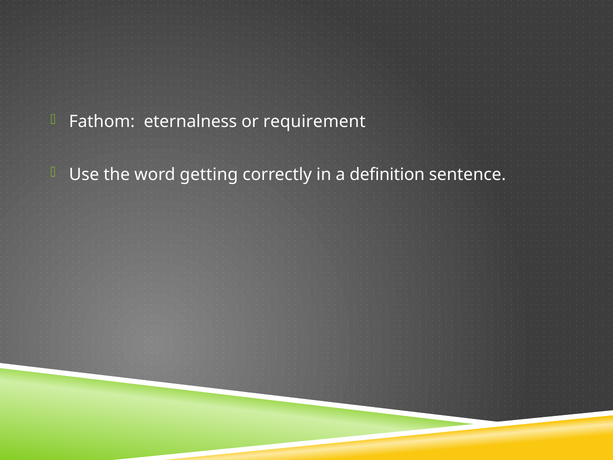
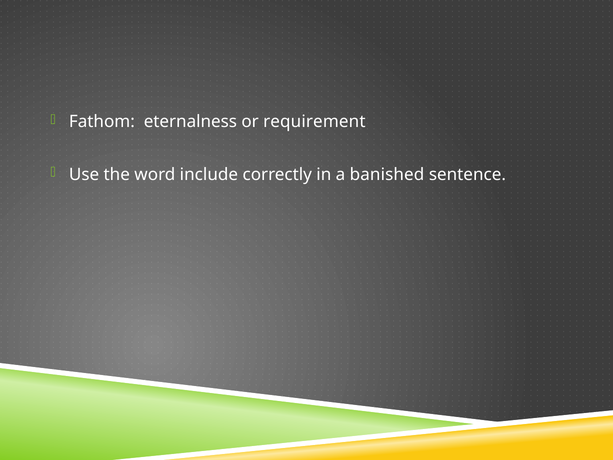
getting: getting -> include (209, 175)
definition: definition -> banished (387, 175)
